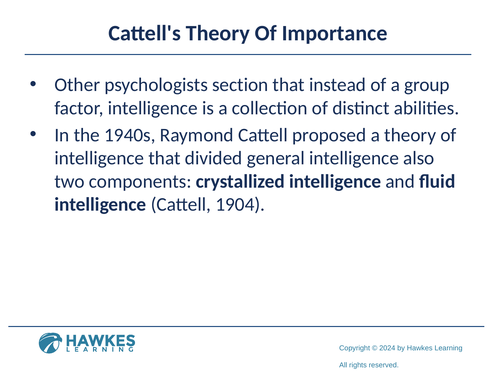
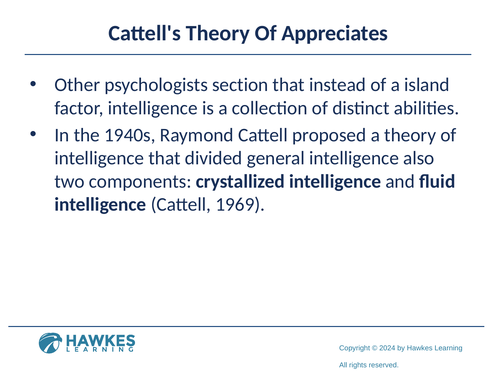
Importance: Importance -> Appreciates (335, 33)
group: group -> island (427, 85)
1904: 1904 -> 1969 (240, 204)
